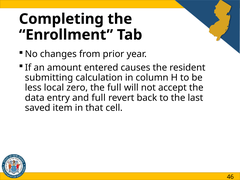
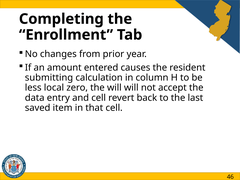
the full: full -> will (114, 88)
and full: full -> cell (99, 98)
